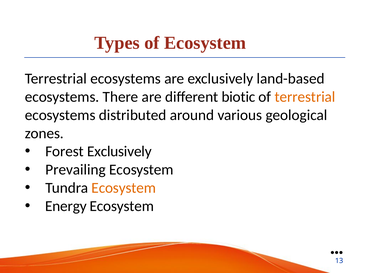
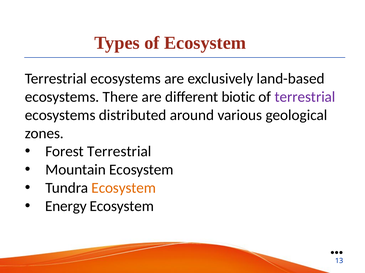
terrestrial colour: orange -> purple (305, 97)
Forest Exclusively: Exclusively -> Terrestrial (119, 152)
Prevailing: Prevailing -> Mountain (76, 170)
